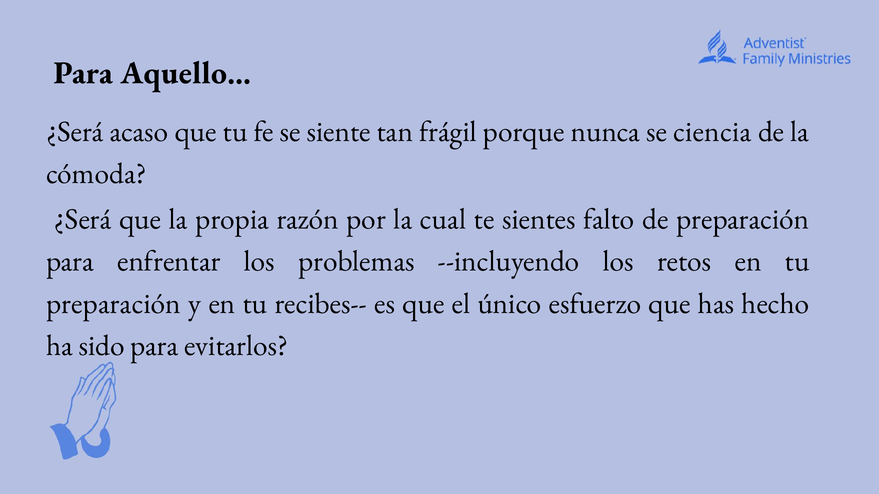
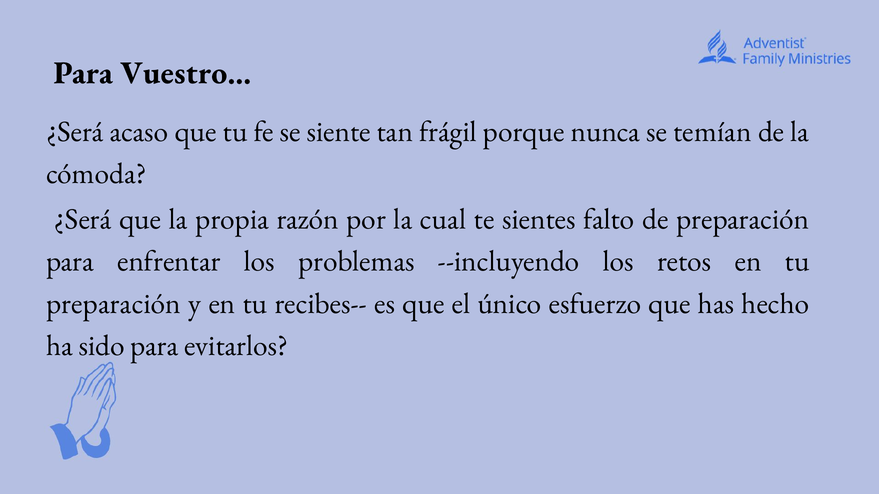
Aquello…: Aquello… -> Vuestro… (186, 73)
ciencia: ciencia -> temían (712, 132)
